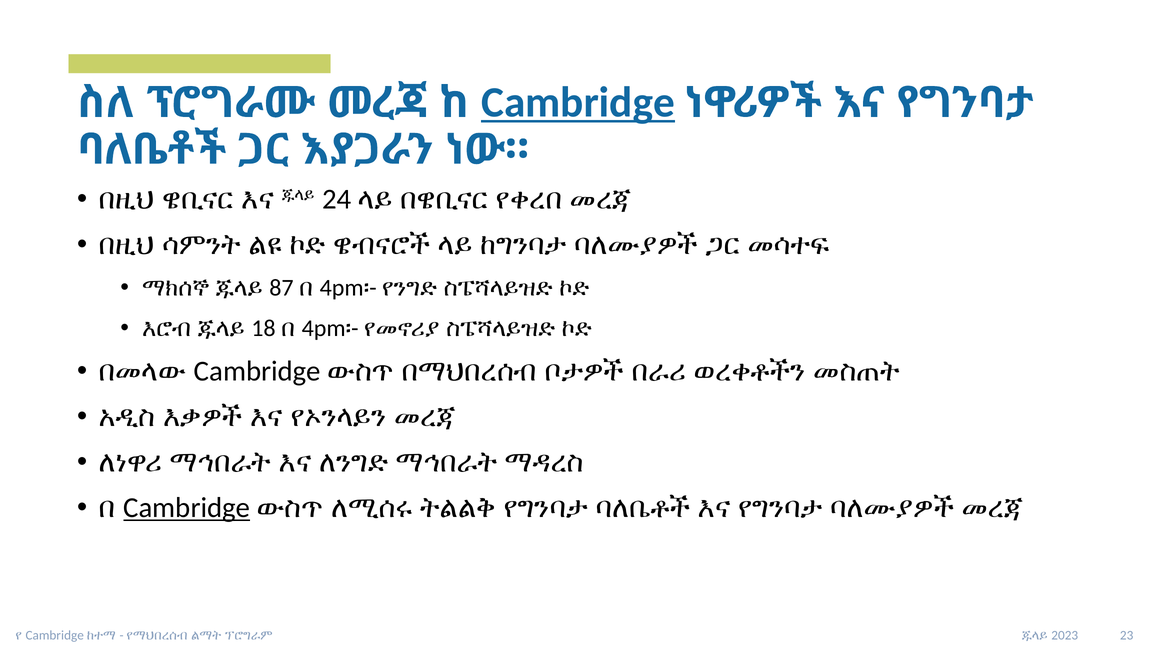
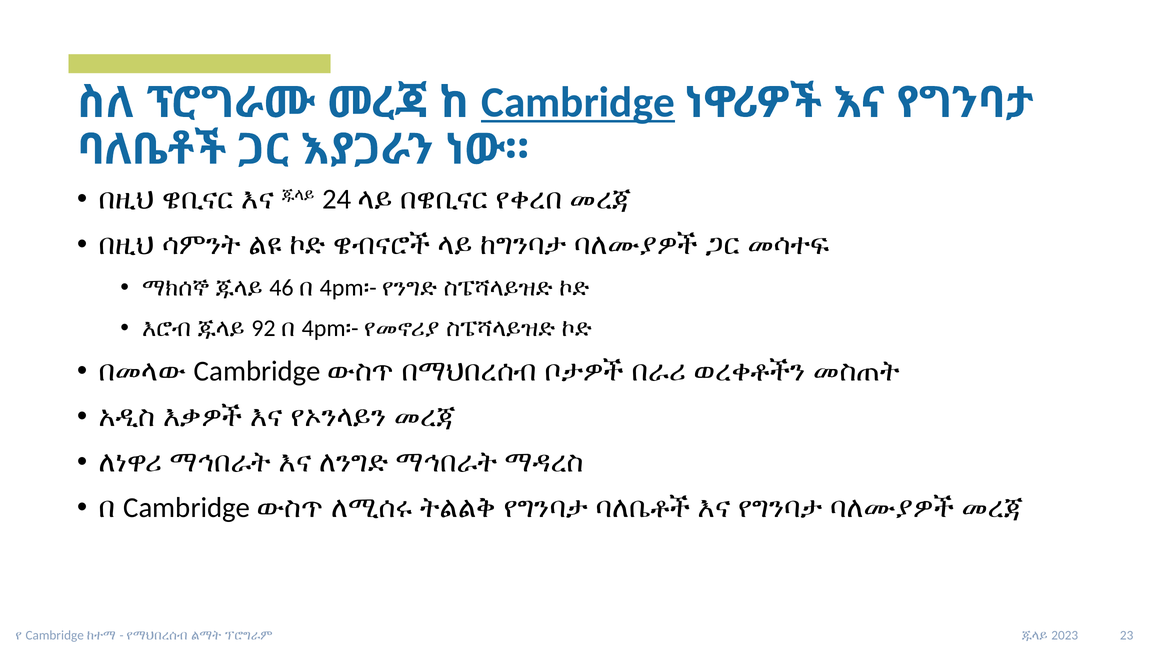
87: 87 -> 46 (281, 288)
18: 18 -> 92 (263, 328)
Cambridge underline: present -> none (187, 508)
